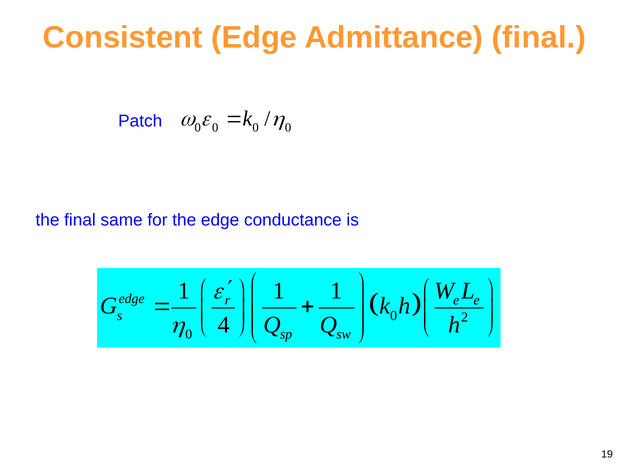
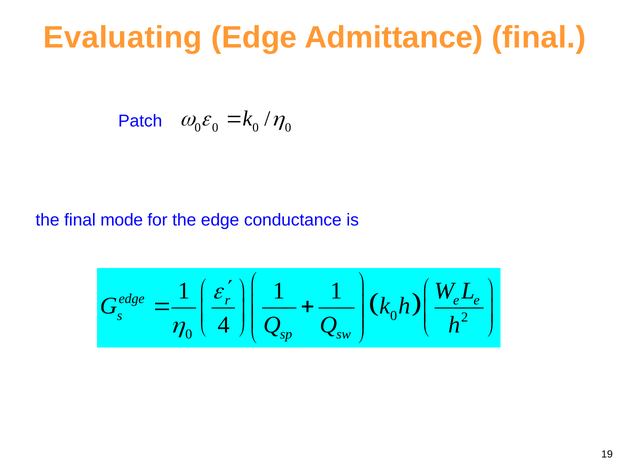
Consistent: Consistent -> Evaluating (123, 37)
same: same -> mode (122, 220)
